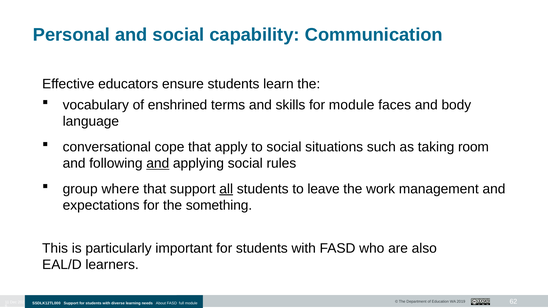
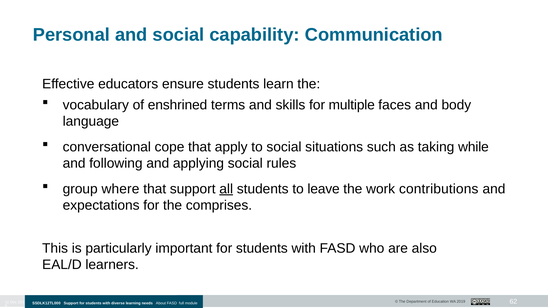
for module: module -> multiple (352, 105)
room: room -> while (473, 147)
and underline: present -> none (158, 164)
management: management -> contributions (439, 189)
something: something -> comprises (219, 206)
